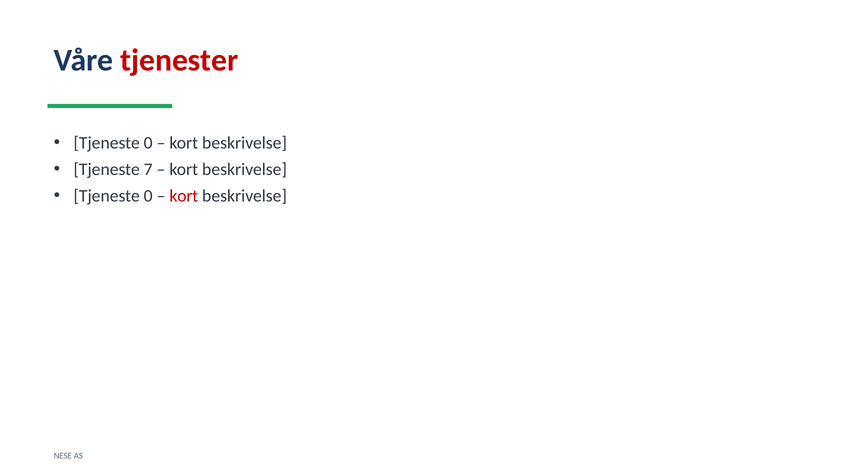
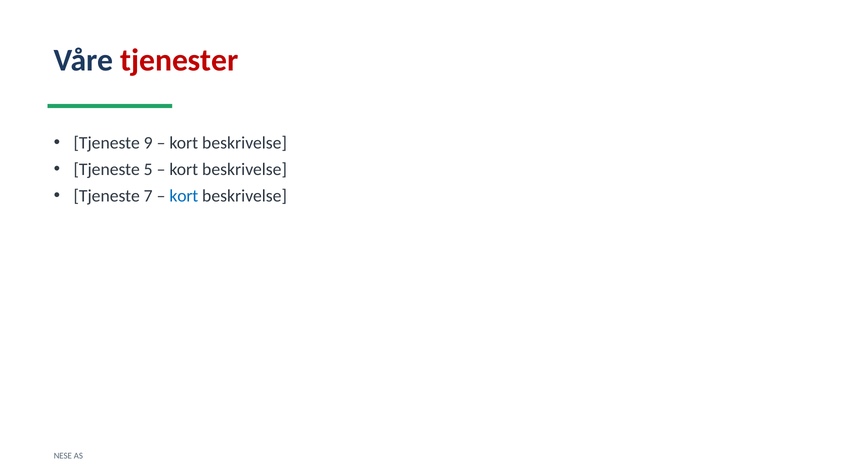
0: 0 -> 9 (148, 143)
7: 7 -> 5 (148, 170)
0: 0 -> 7 (148, 196)
kort colour: red -> blue (184, 196)
